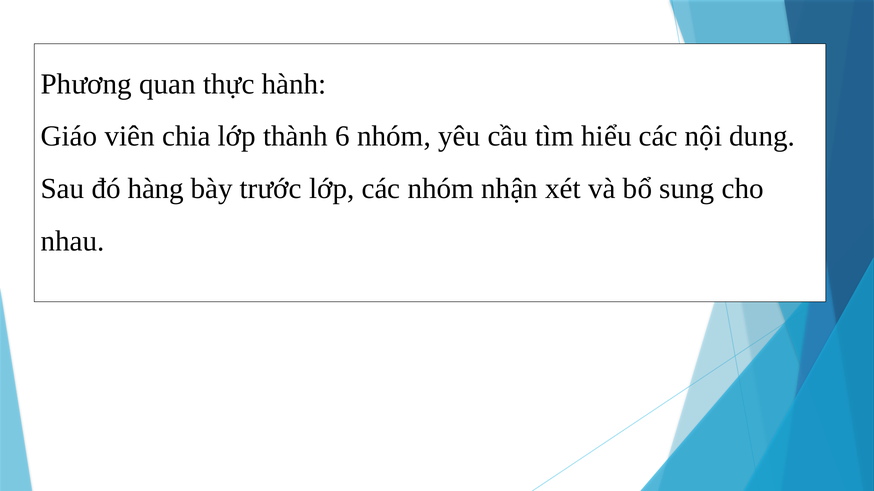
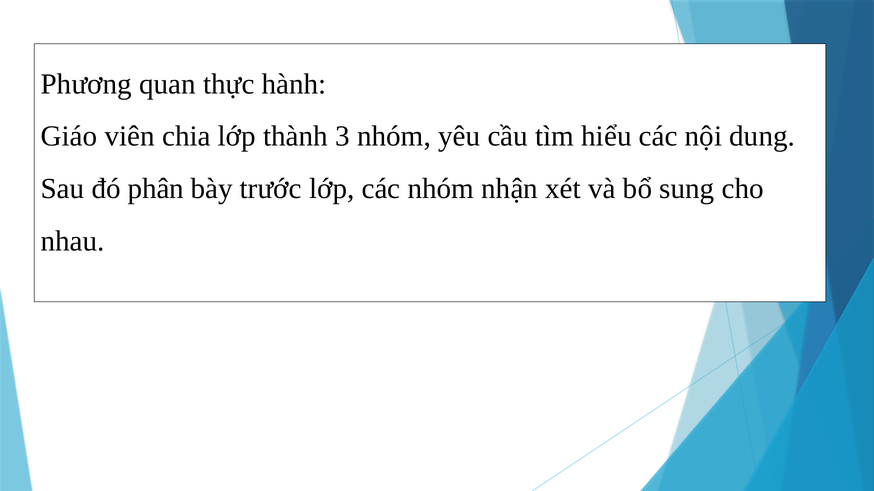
6: 6 -> 3 (343, 137)
hàng: hàng -> phân (156, 189)
